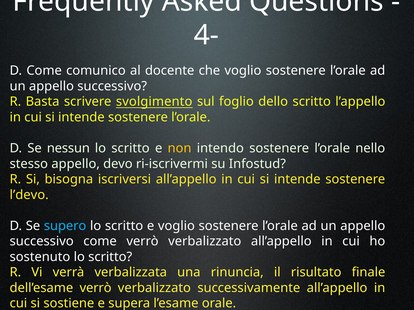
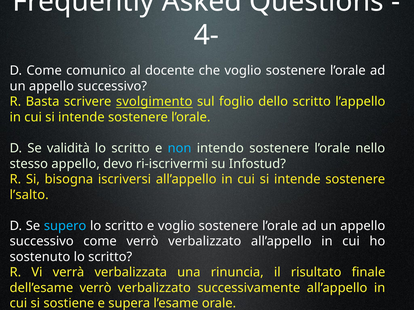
nessun: nessun -> validità (68, 148)
non colour: yellow -> light blue (180, 148)
l’devo: l’devo -> l’salto (29, 195)
